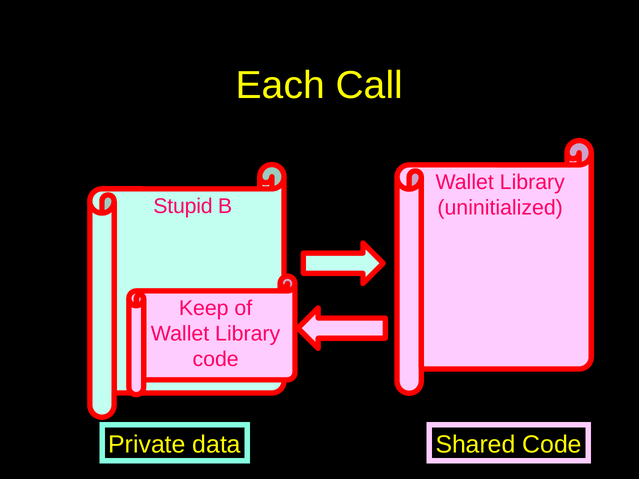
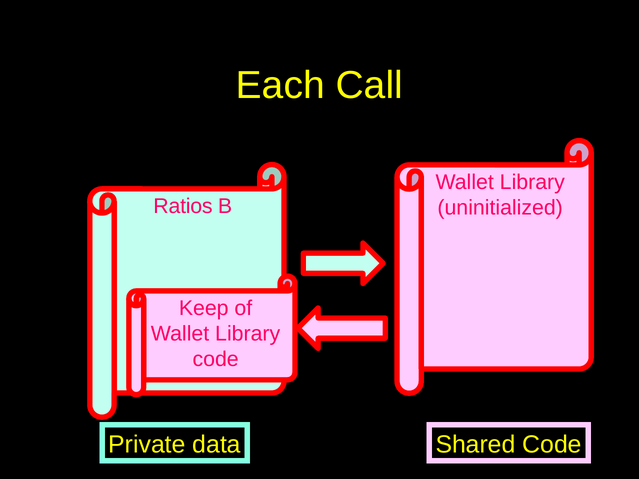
Stupid: Stupid -> Ratios (183, 206)
